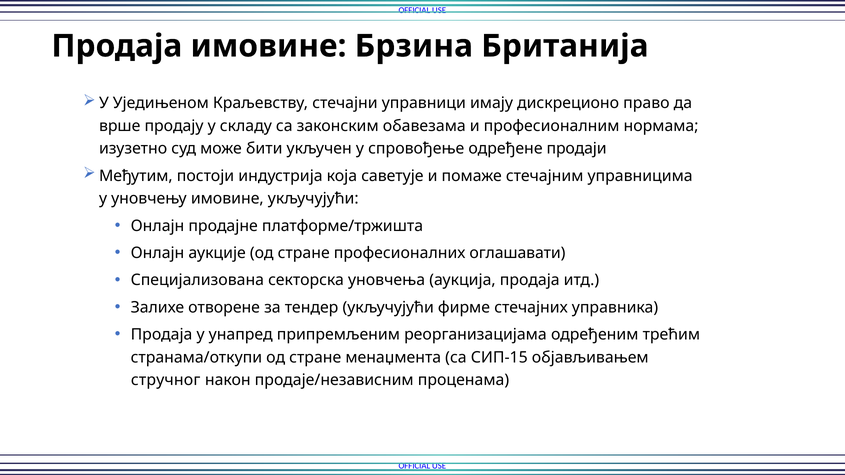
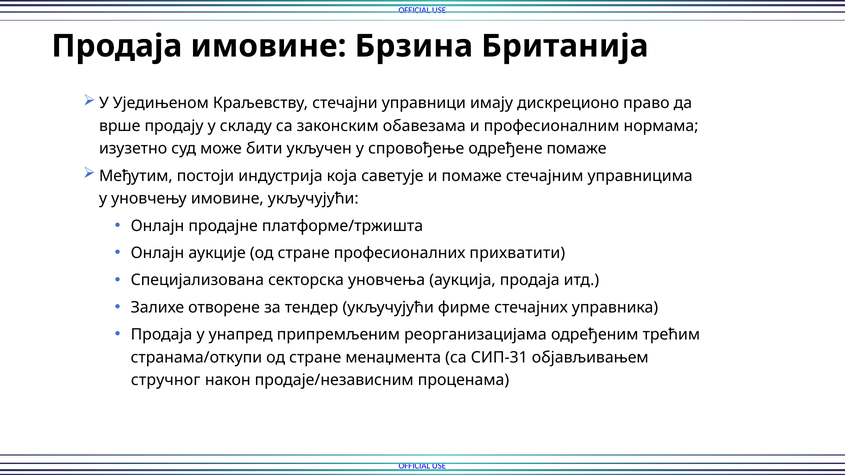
одређене продаји: продаји -> помаже (577, 149)
оглашавати: оглашавати -> прихватити (517, 253)
СИП-15: СИП-15 -> СИП-31 (499, 358)
